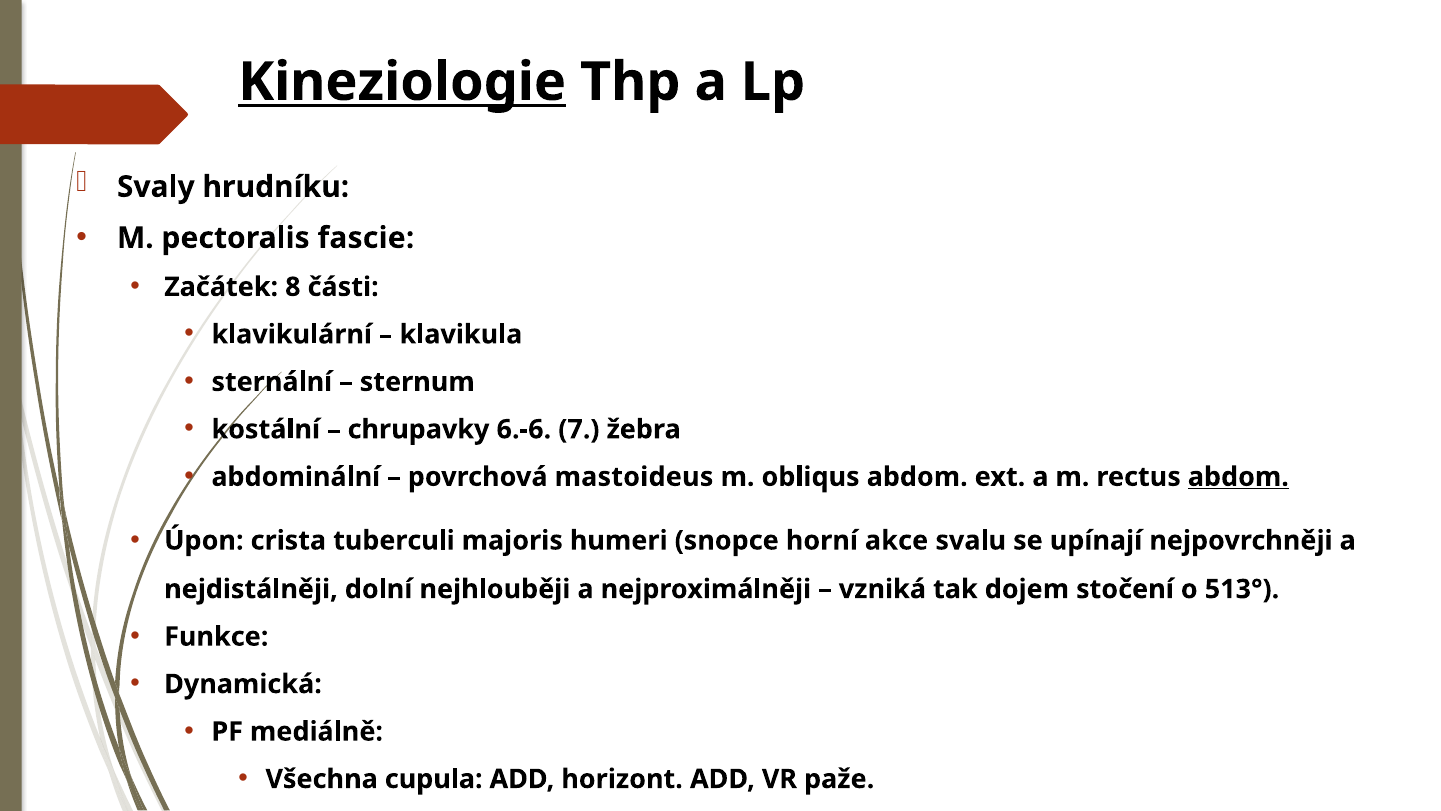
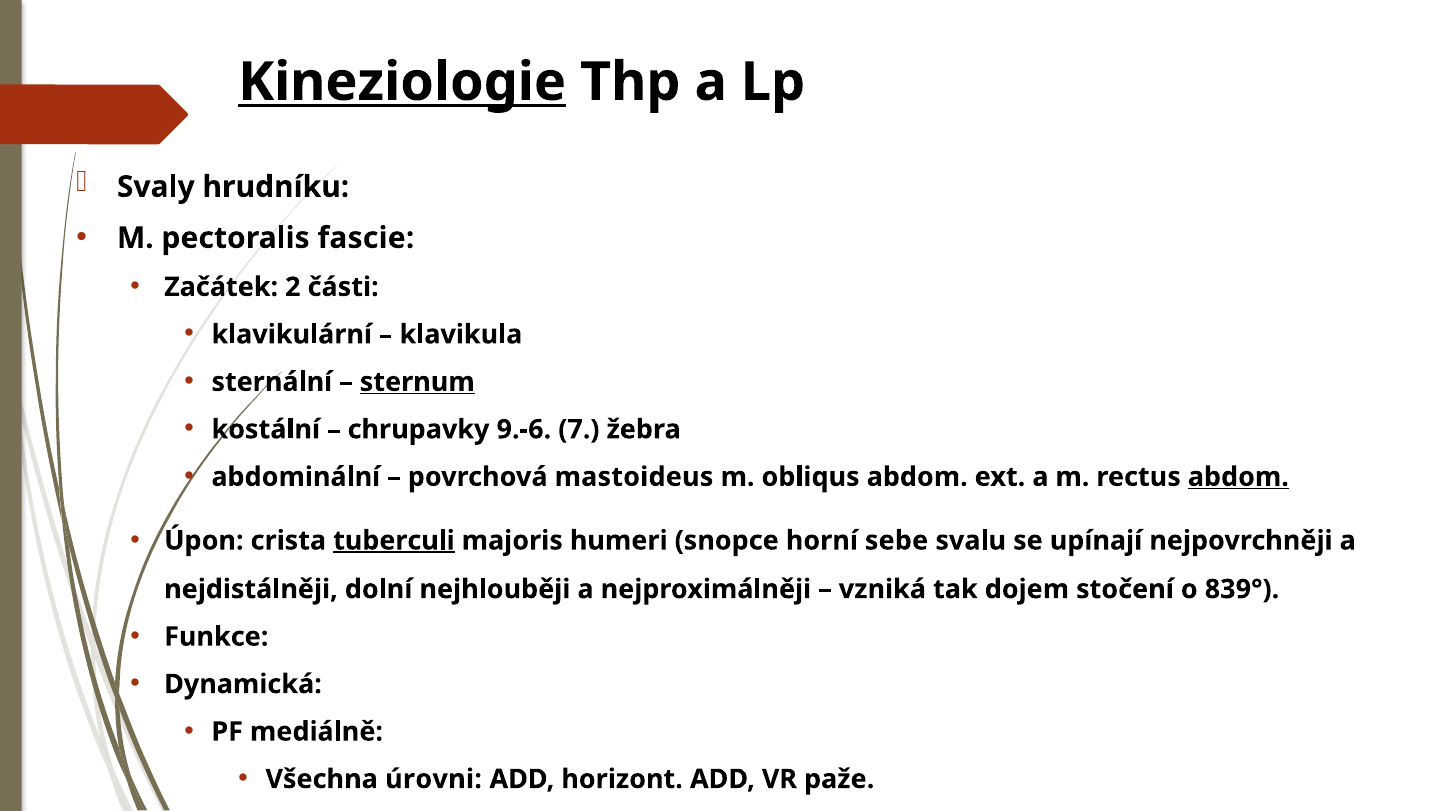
8: 8 -> 2 (293, 287)
sternum underline: none -> present (417, 382)
6.-6: 6.-6 -> 9.-6 (524, 429)
tuberculi underline: none -> present (394, 540)
akce: akce -> sebe (897, 540)
513°: 513° -> 839° (1242, 589)
cupula: cupula -> úrovni (434, 779)
